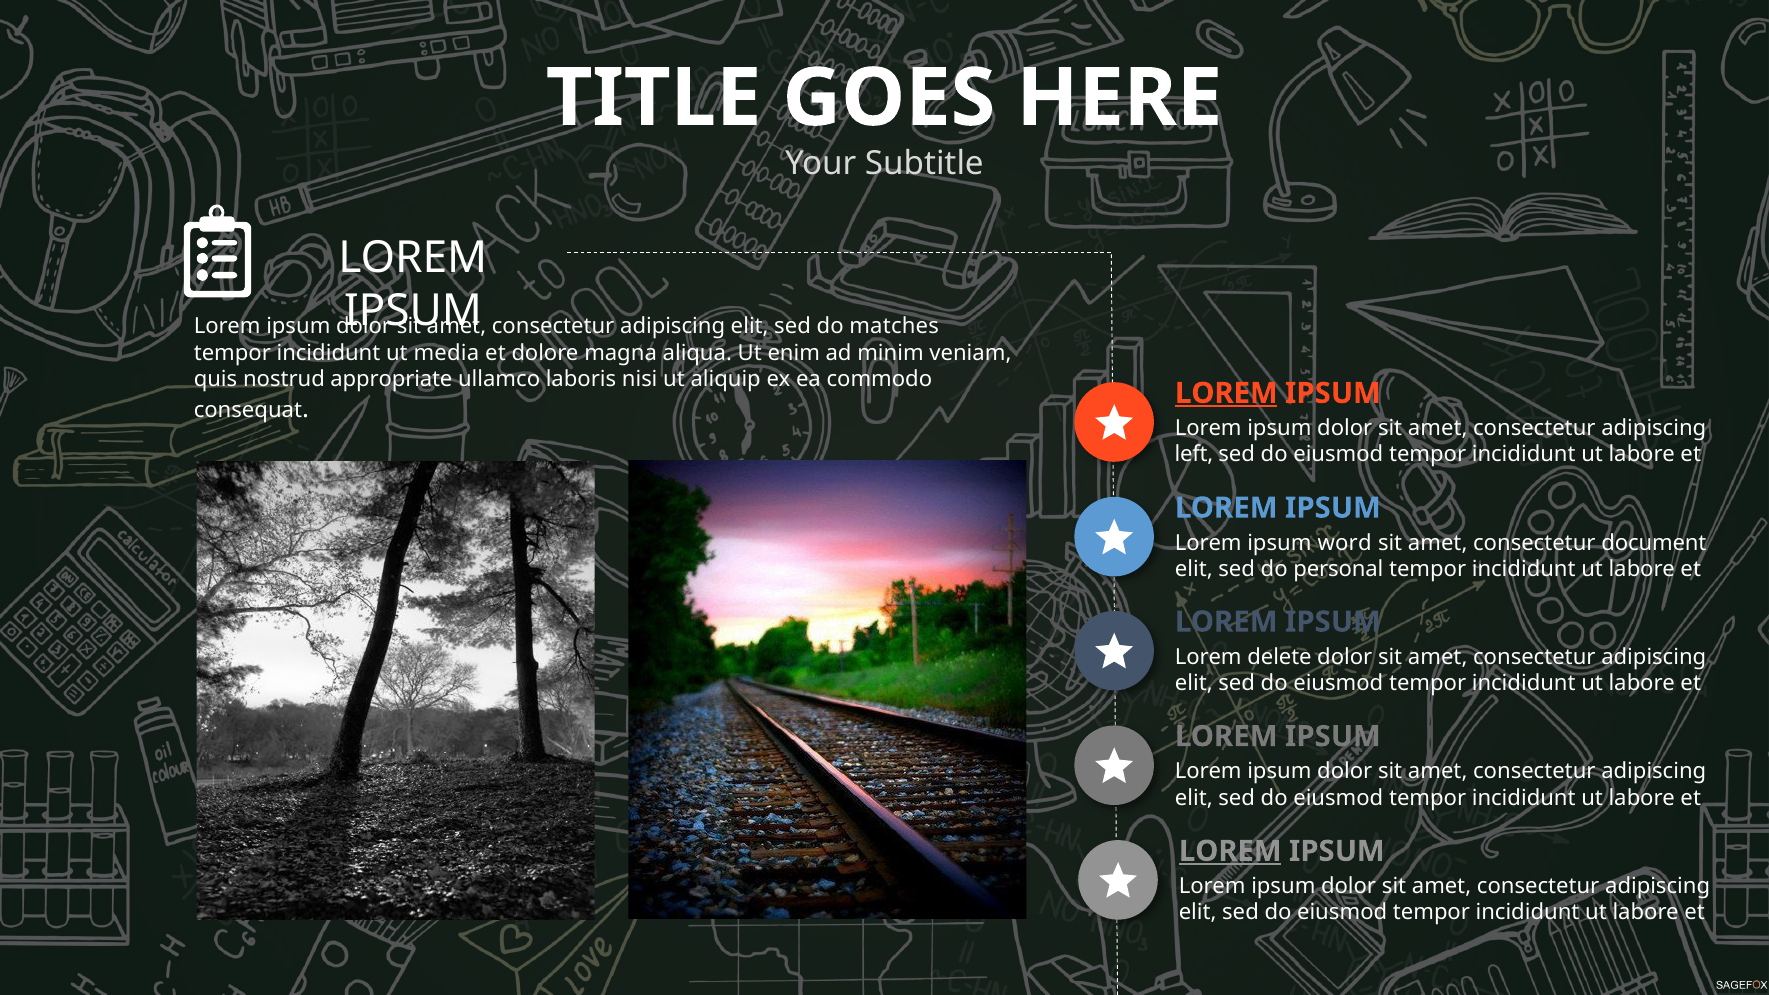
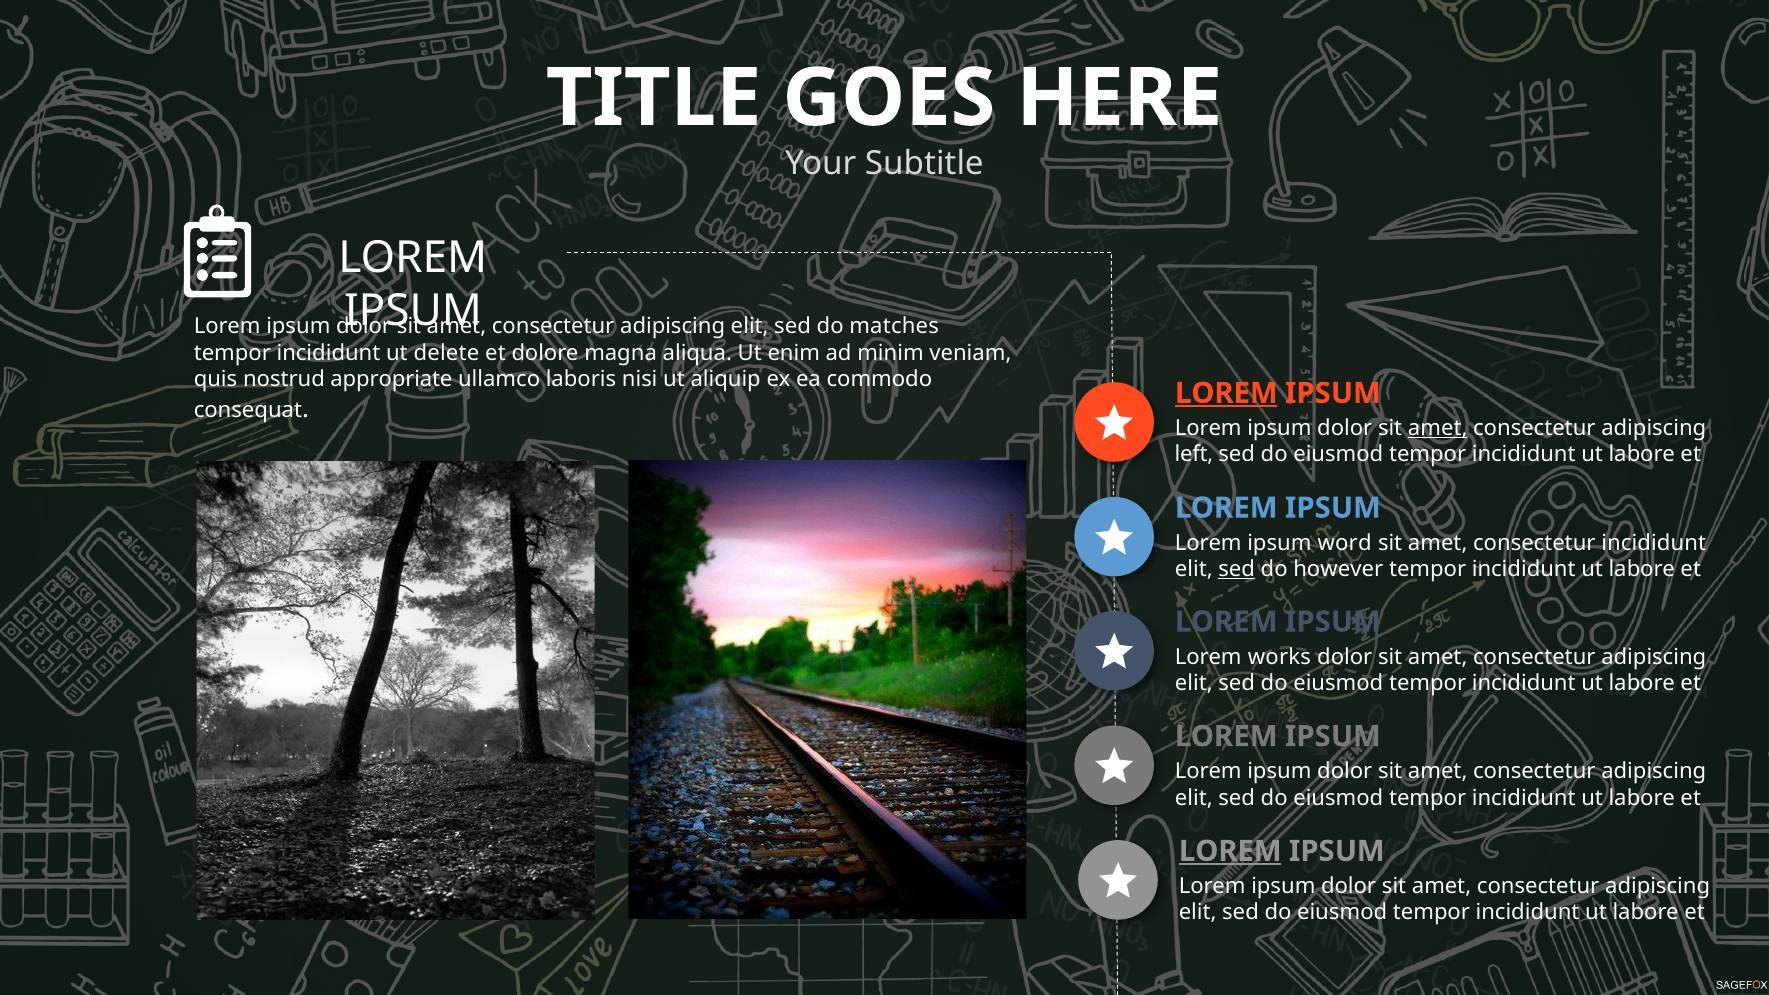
media: media -> delete (446, 353)
amet underline: none -> present (1438, 428)
consectetur document: document -> incididunt (1654, 543)
sed underline: none -> present (1237, 569)
personal: personal -> however (1338, 569)
delete: delete -> works (1279, 657)
